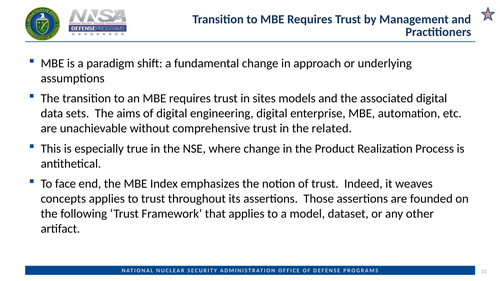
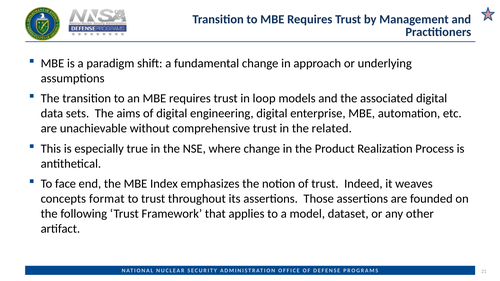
sites: sites -> loop (264, 99)
concepts applies: applies -> format (107, 199)
